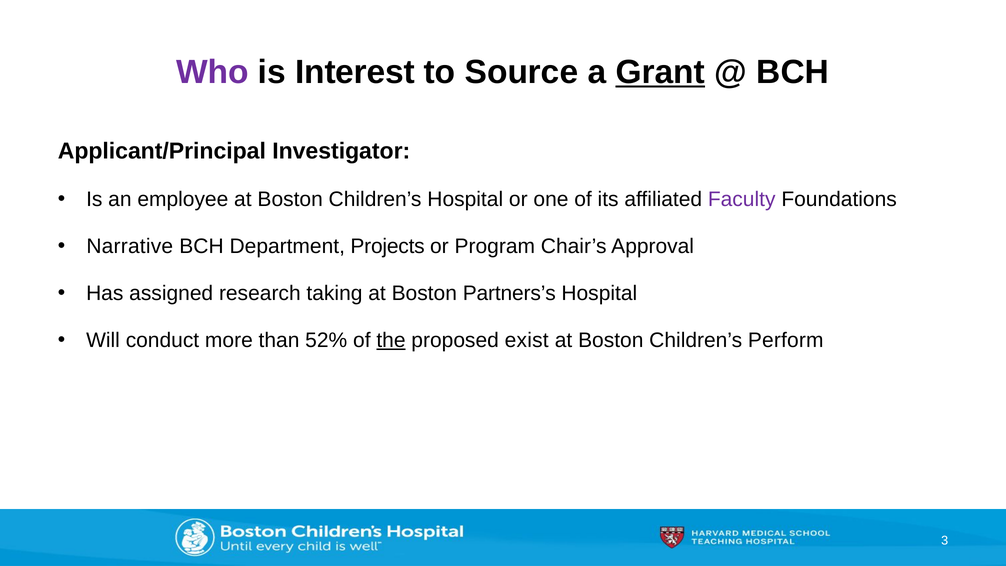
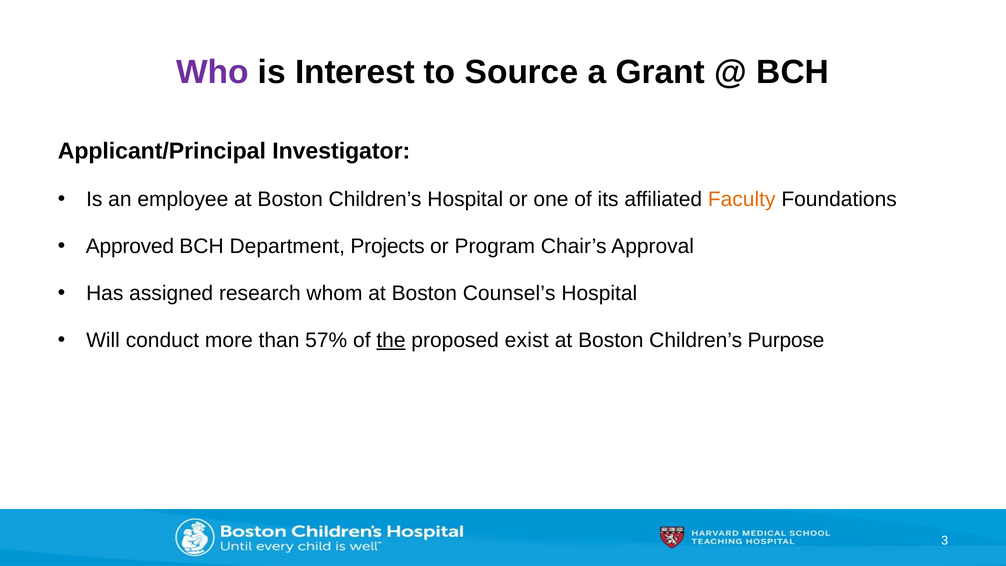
Grant underline: present -> none (660, 72)
Faculty colour: purple -> orange (742, 199)
Narrative: Narrative -> Approved (130, 246)
taking: taking -> whom (334, 293)
Partners’s: Partners’s -> Counsel’s (509, 293)
52%: 52% -> 57% (326, 340)
Perform: Perform -> Purpose (786, 340)
